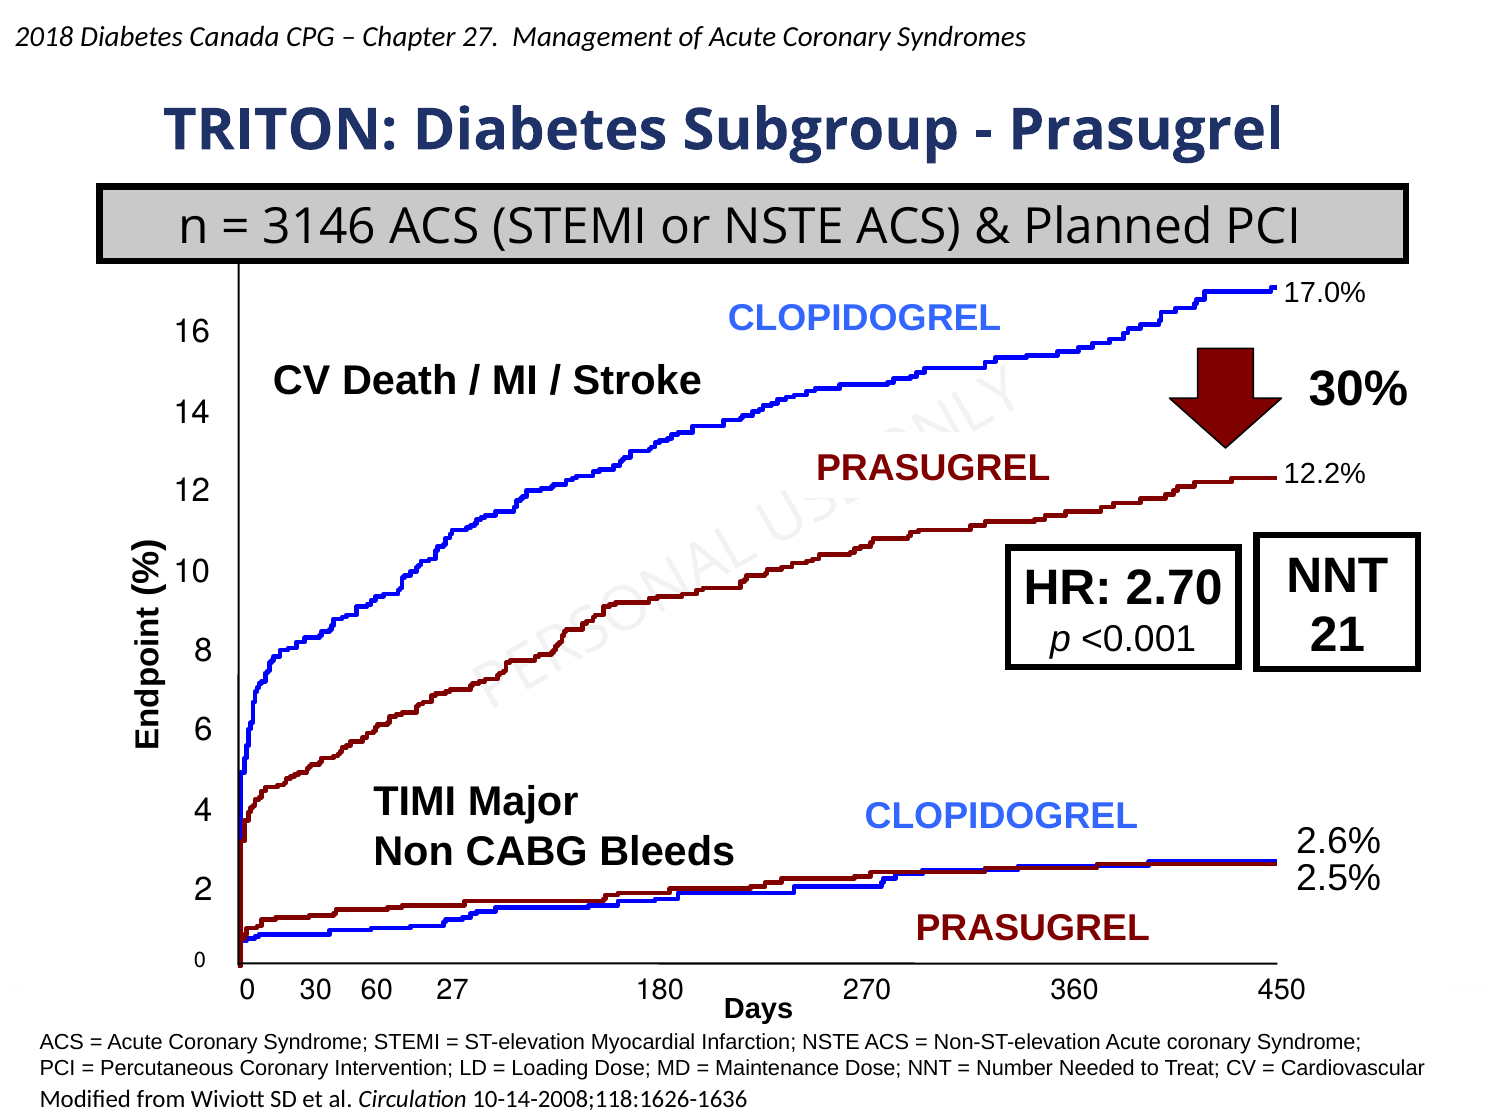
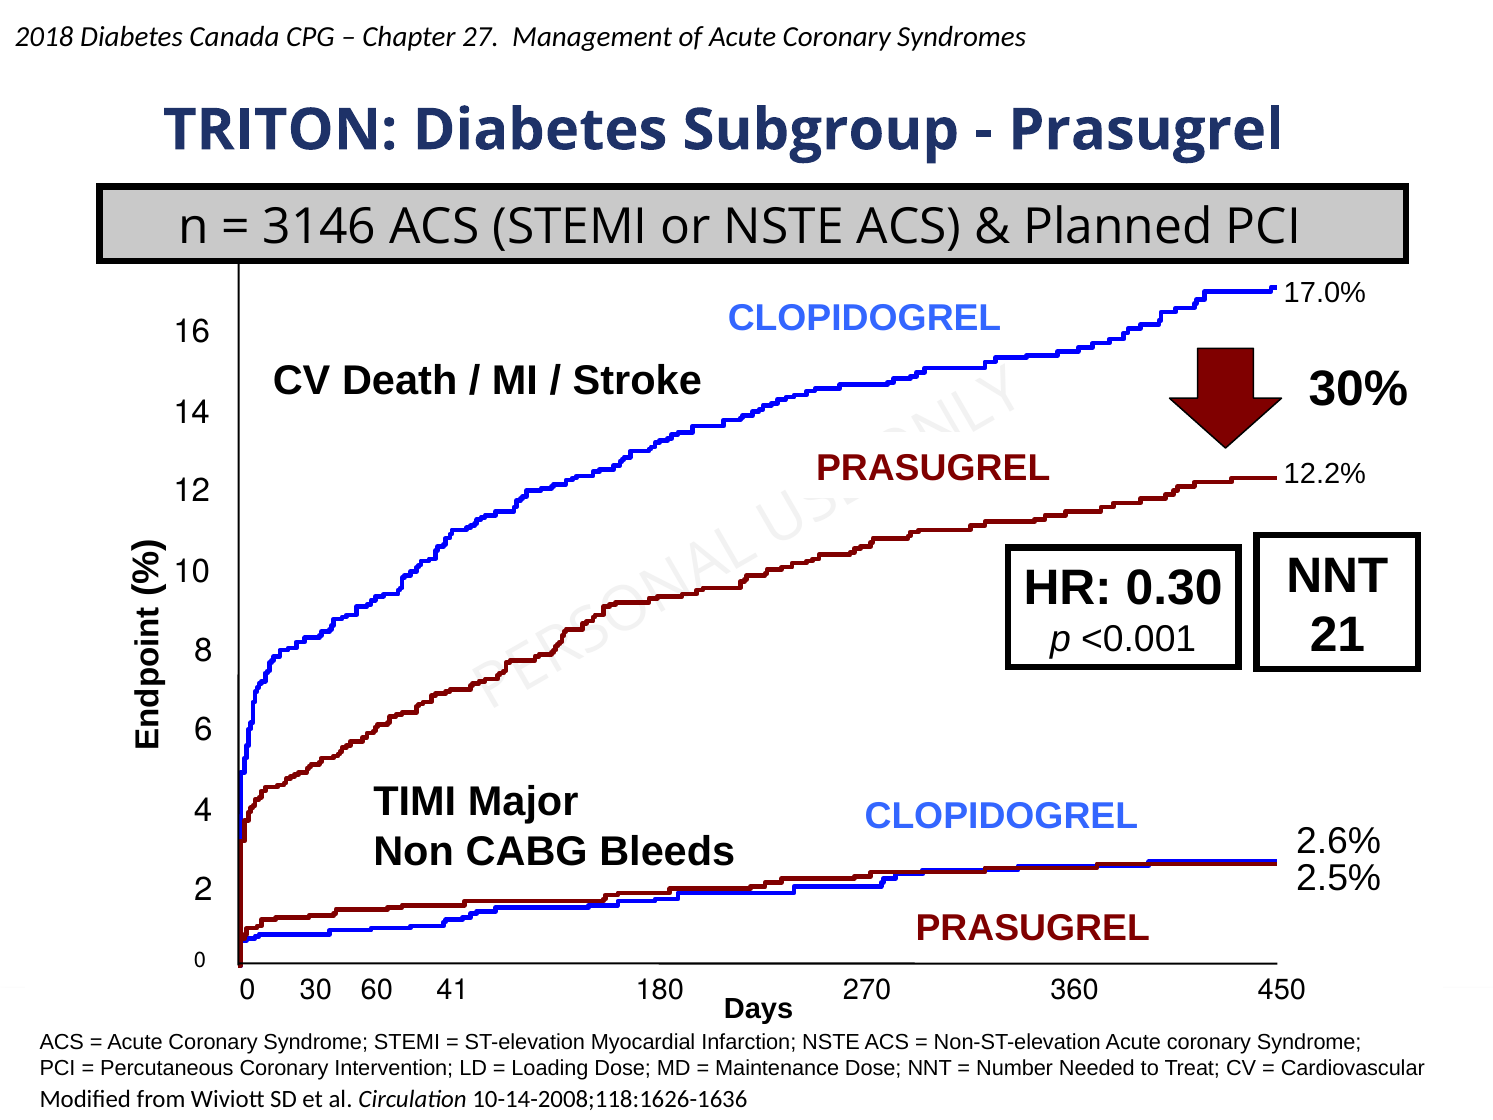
2.70: 2.70 -> 0.30 (1174, 588)
60 27: 27 -> 41 (453, 990)
